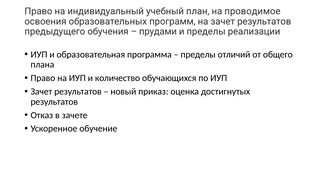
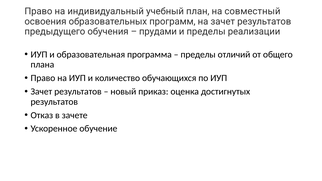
проводимое: проводимое -> совместный (252, 11)
